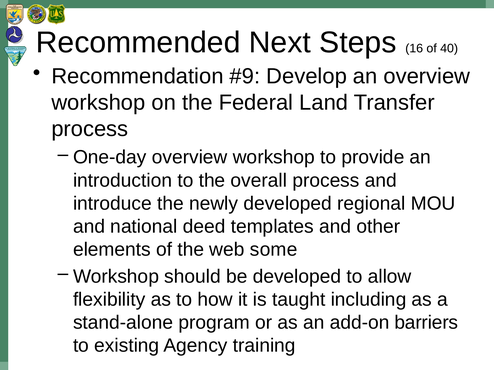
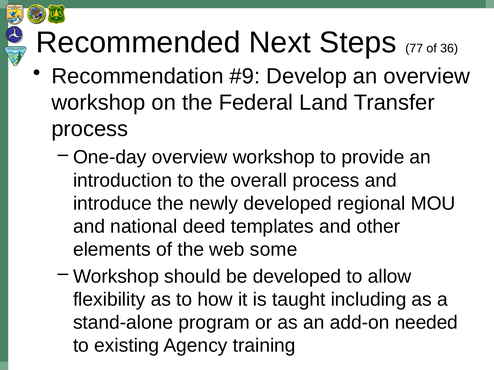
16: 16 -> 77 (414, 48)
40: 40 -> 36 (449, 48)
barriers: barriers -> needed (426, 323)
